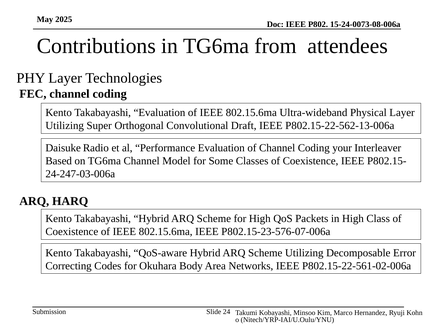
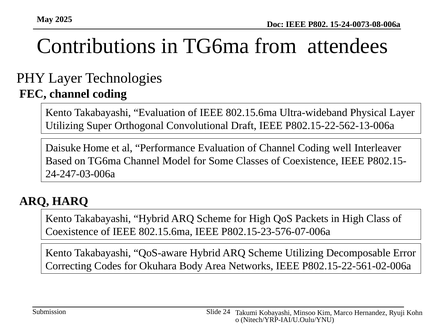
Radio: Radio -> Home (96, 148)
your: your -> well (342, 148)
